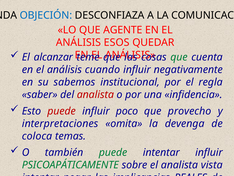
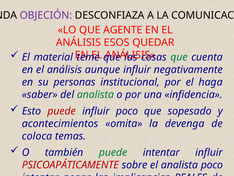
OBJECIÓN colour: blue -> purple (46, 15)
alcanzar: alcanzar -> material (53, 57)
cuando: cuando -> aunque (103, 69)
sabemos: sabemos -> personas (75, 82)
regla: regla -> haga (211, 82)
analista colour: red -> green (95, 94)
provecho: provecho -> sopesado (190, 111)
interpretaciones: interpretaciones -> acontecimientos (60, 123)
PSICOAPÁTICAMENTE colour: green -> red (70, 165)
analista vista: vista -> poco (212, 165)
